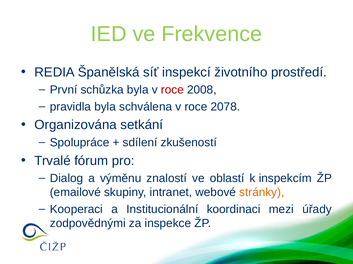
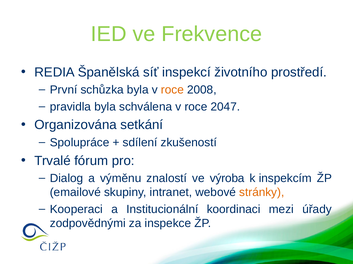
roce colour: red -> orange (172, 90)
2078: 2078 -> 2047 (225, 107)
oblastí: oblastí -> výroba (227, 179)
